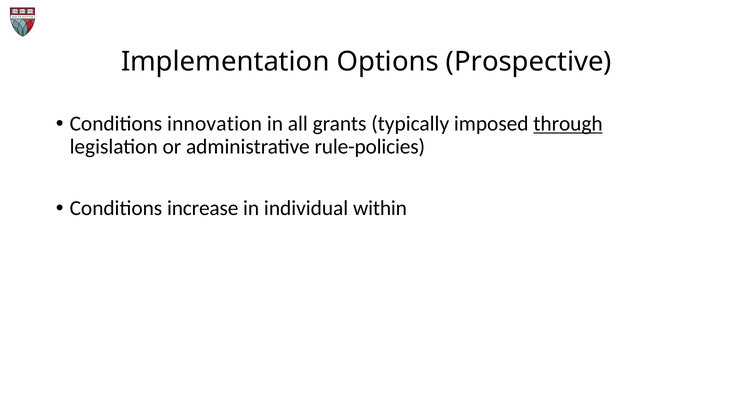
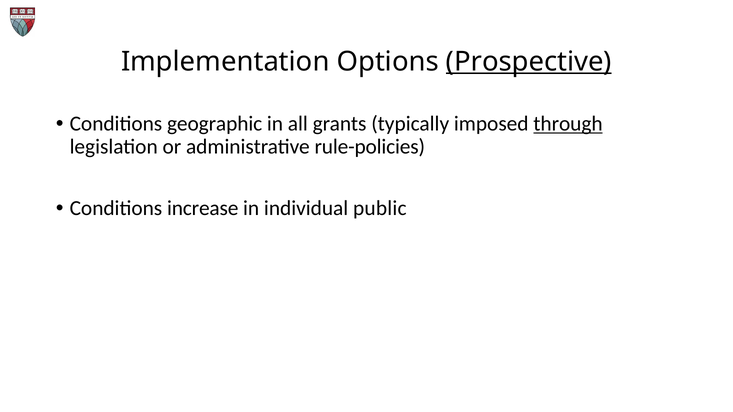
Prospective underline: none -> present (529, 62)
innovation: innovation -> geographic (215, 124)
within: within -> public (380, 208)
